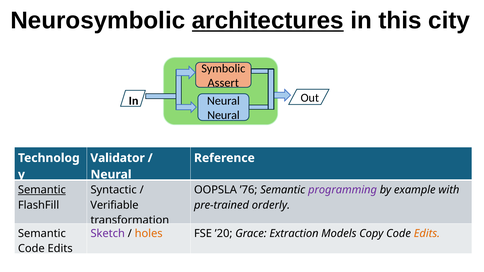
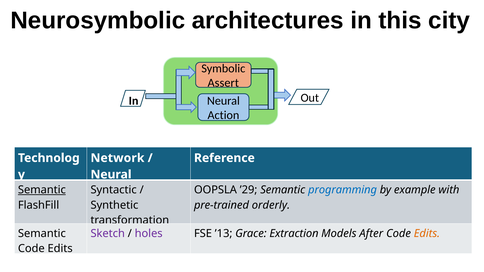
architectures underline: present -> none (268, 21)
Neural: Neural -> Action (223, 115)
Validator: Validator -> Network (117, 158)
’76: ’76 -> ’29 (249, 190)
programming colour: purple -> blue (343, 190)
Verifiable: Verifiable -> Synthetic (114, 205)
holes colour: orange -> purple (149, 234)
’20: ’20 -> ’13 (224, 234)
Copy: Copy -> After (371, 234)
